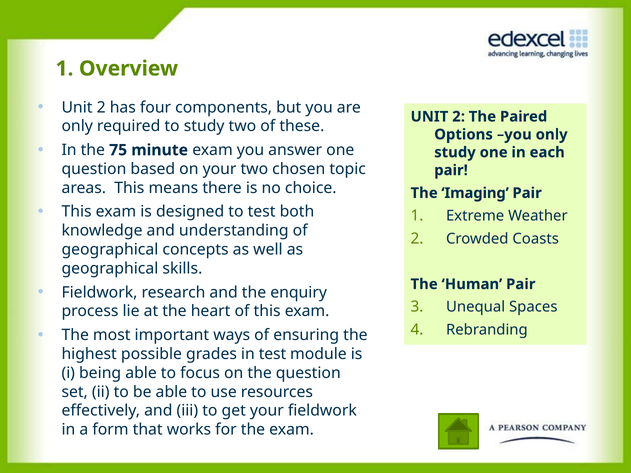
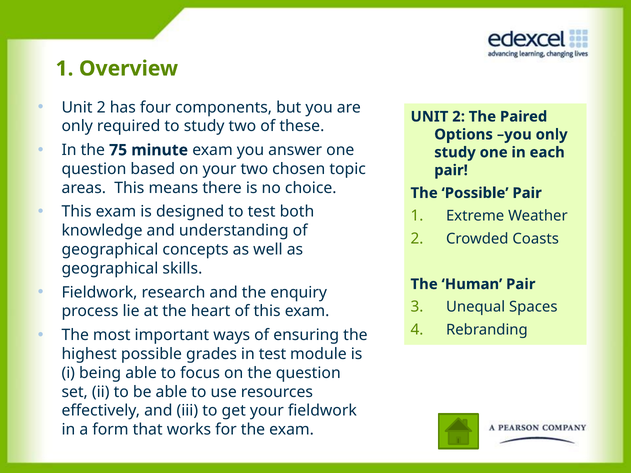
The Imaging: Imaging -> Possible (475, 193)
